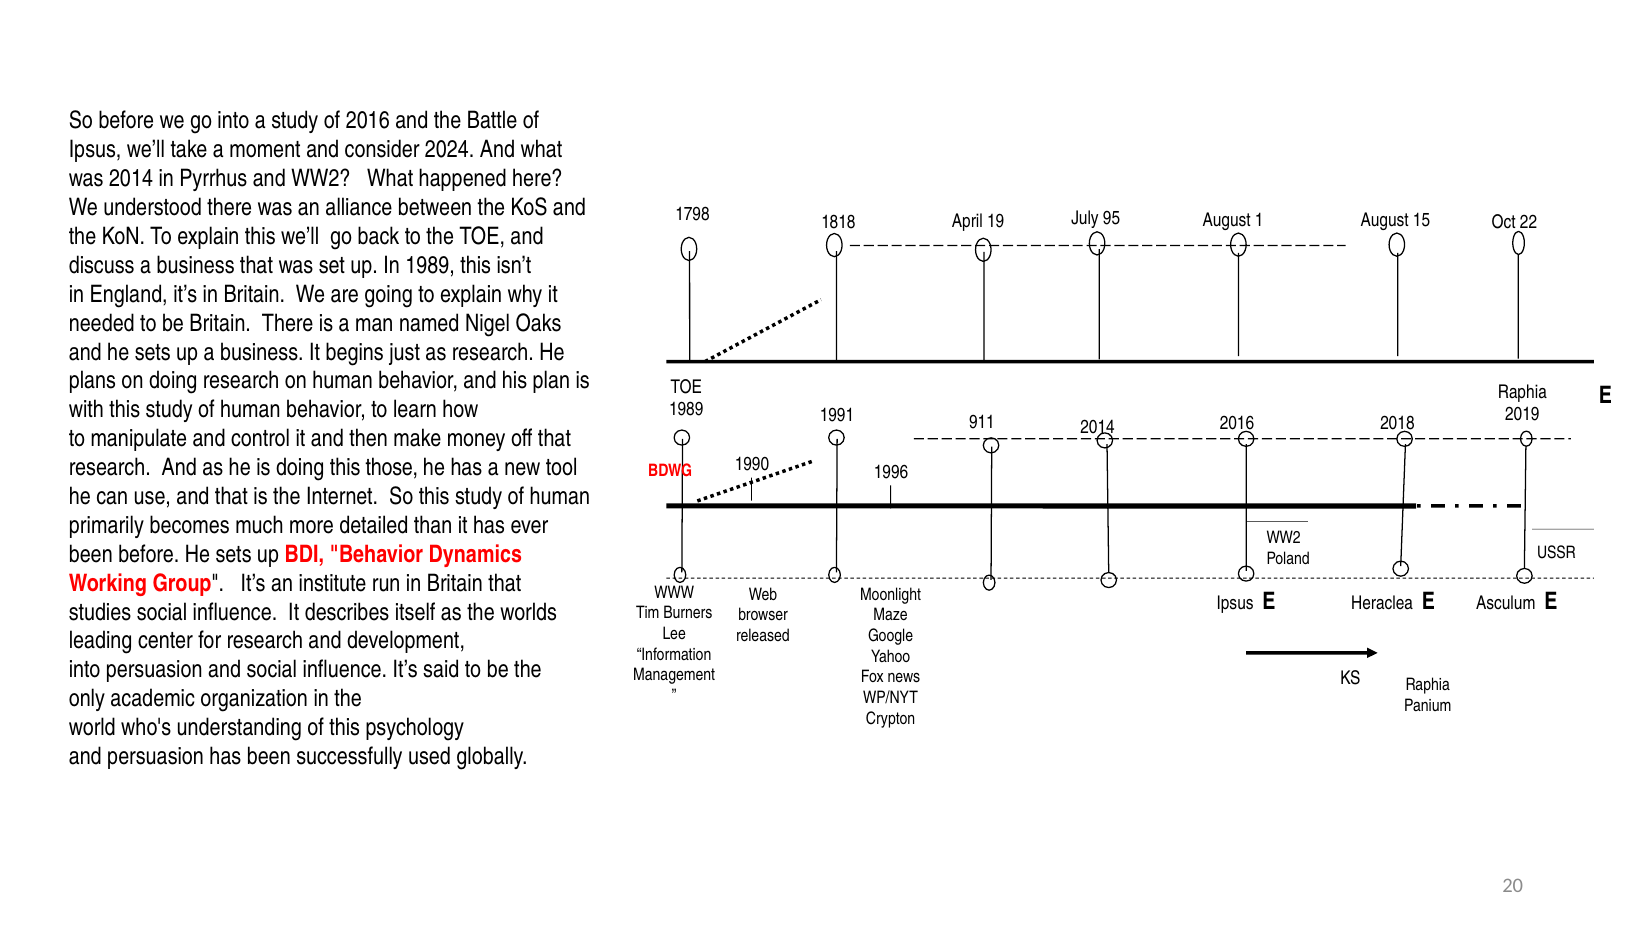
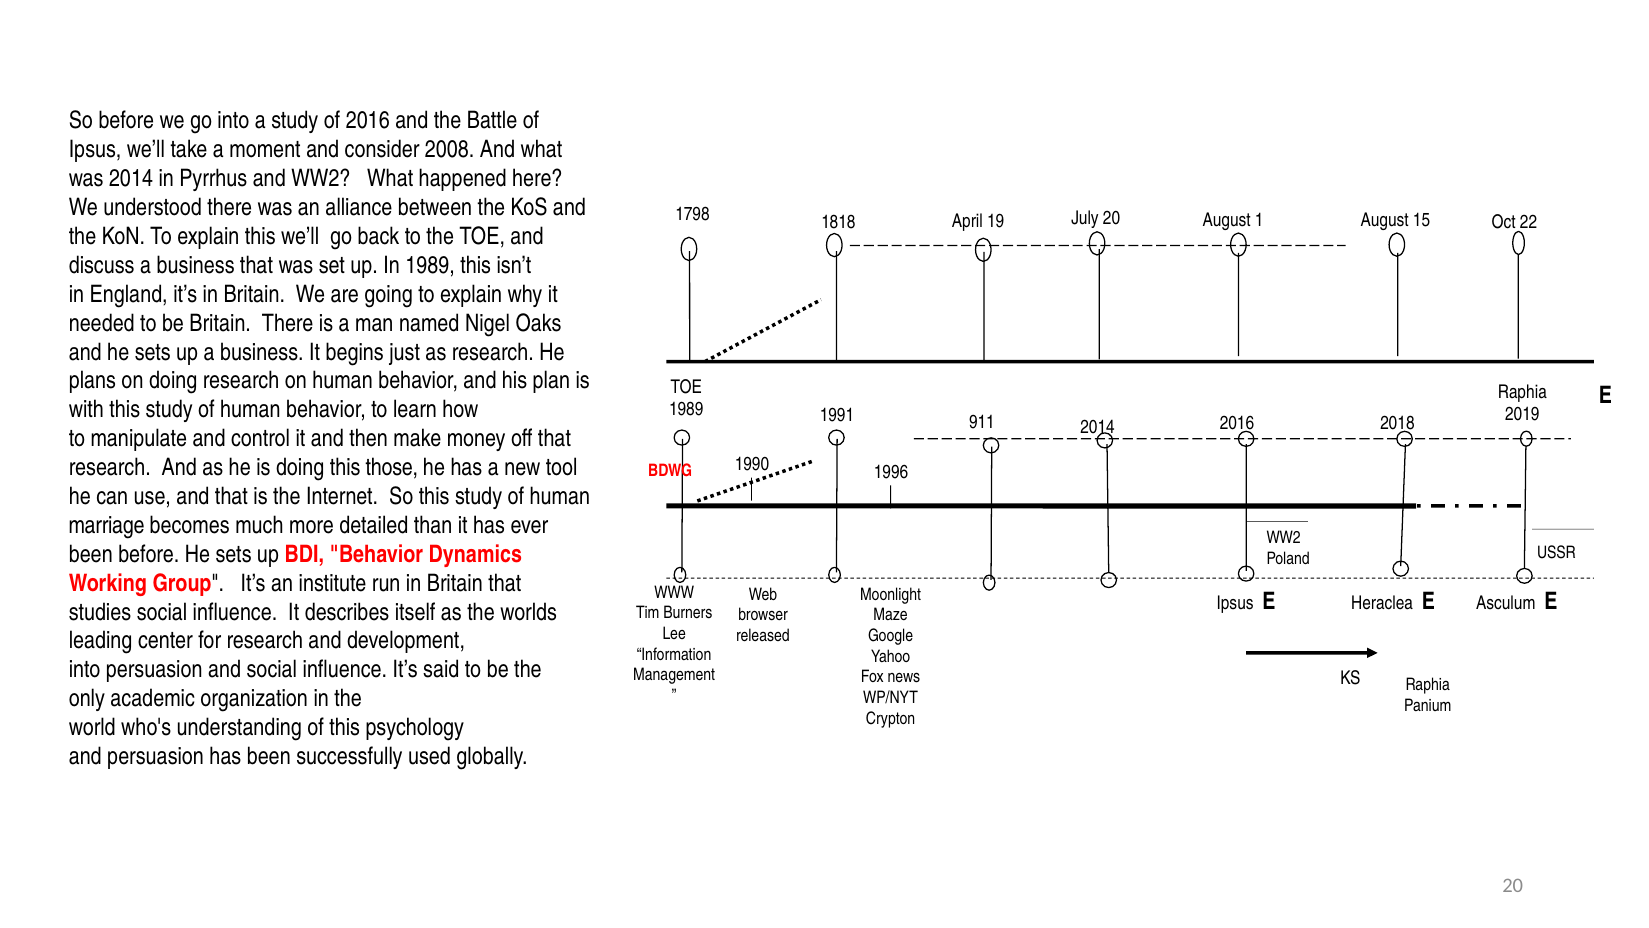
2024: 2024 -> 2008 (450, 150)
July 95: 95 -> 20 (1112, 218)
primarily: primarily -> marriage (107, 525)
